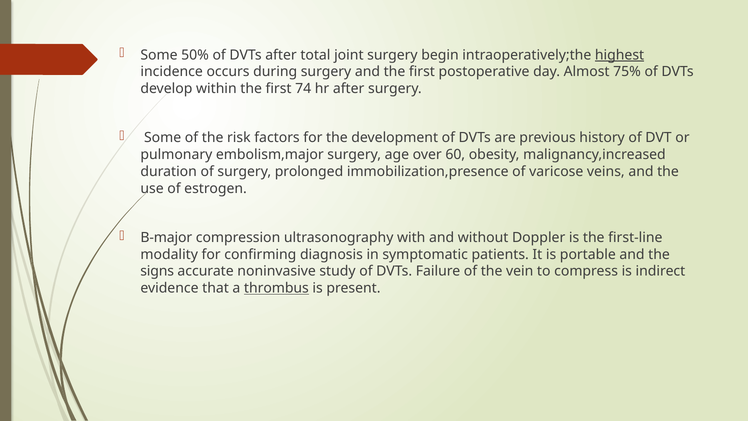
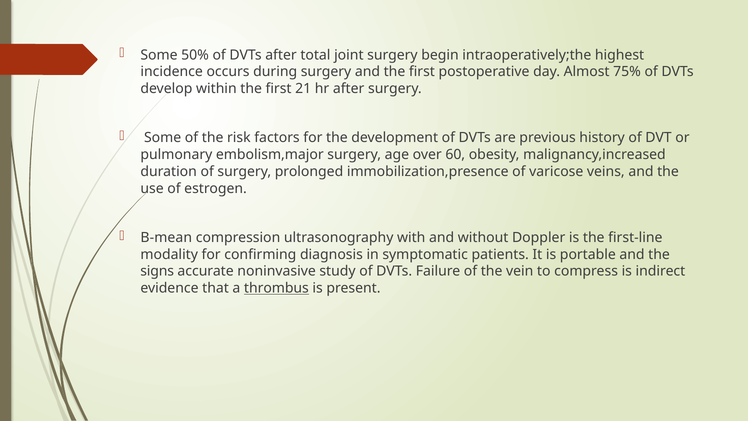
highest underline: present -> none (620, 55)
74: 74 -> 21 (303, 89)
B-major: B-major -> B-mean (166, 238)
